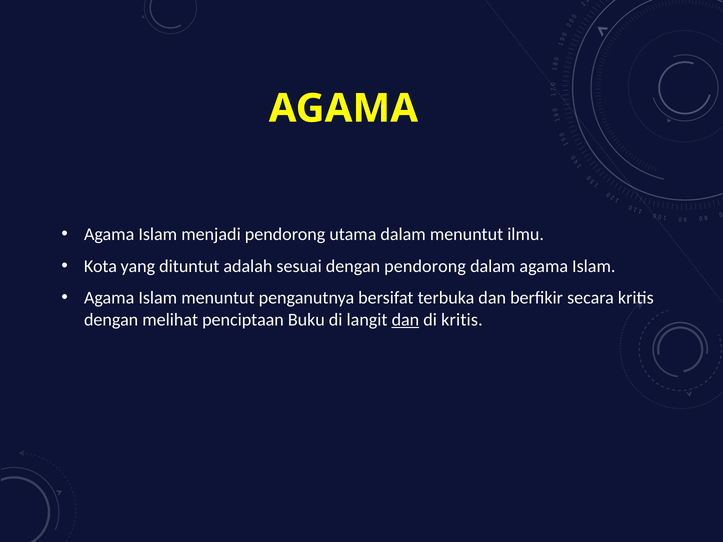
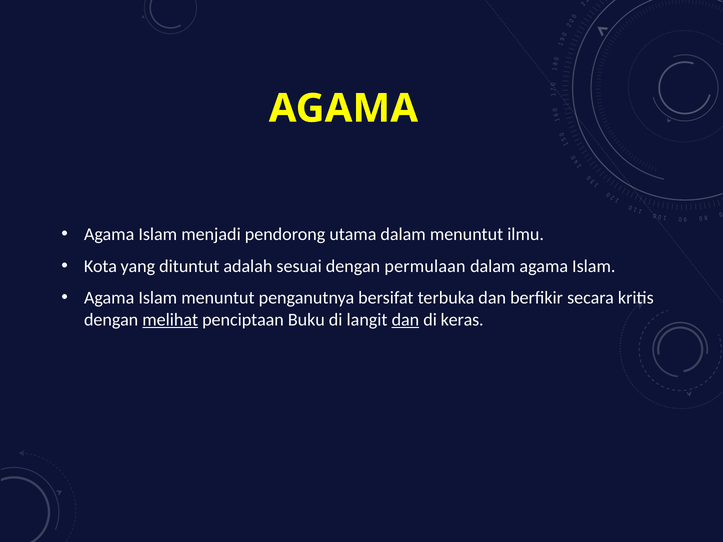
dengan pendorong: pendorong -> permulaan (425, 266)
melihat underline: none -> present (170, 320)
di kritis: kritis -> keras (462, 320)
